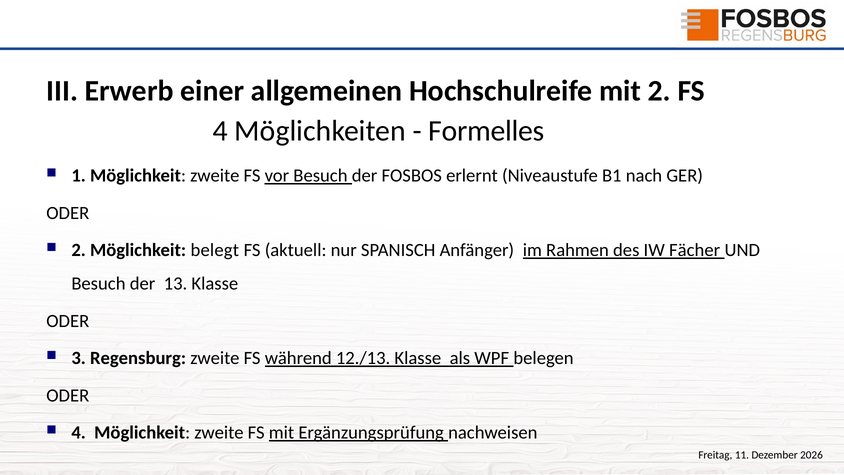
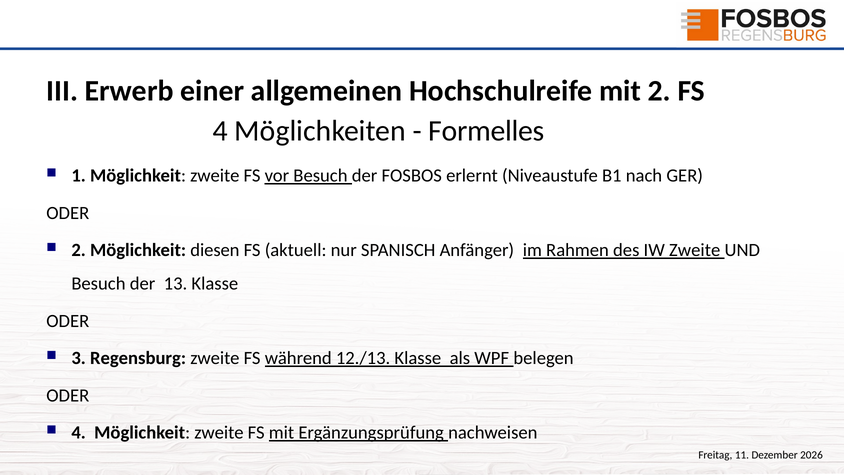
belegt: belegt -> diesen (215, 250)
IW Fächer: Fächer -> Zweite (695, 250)
